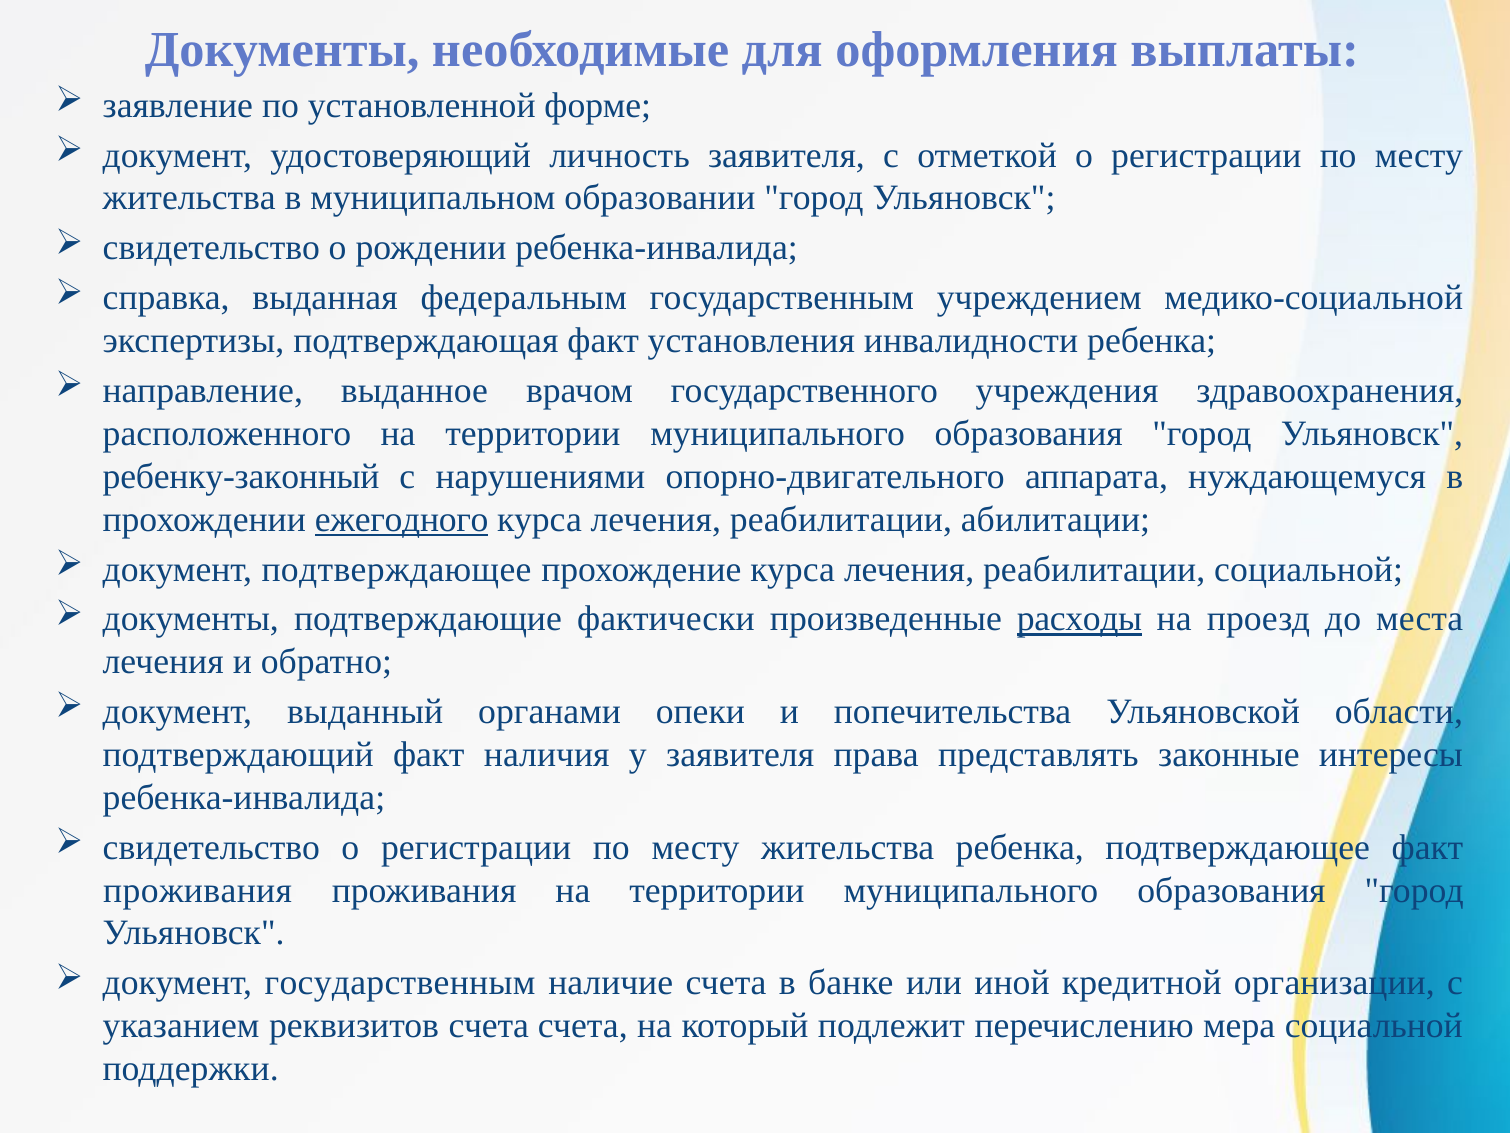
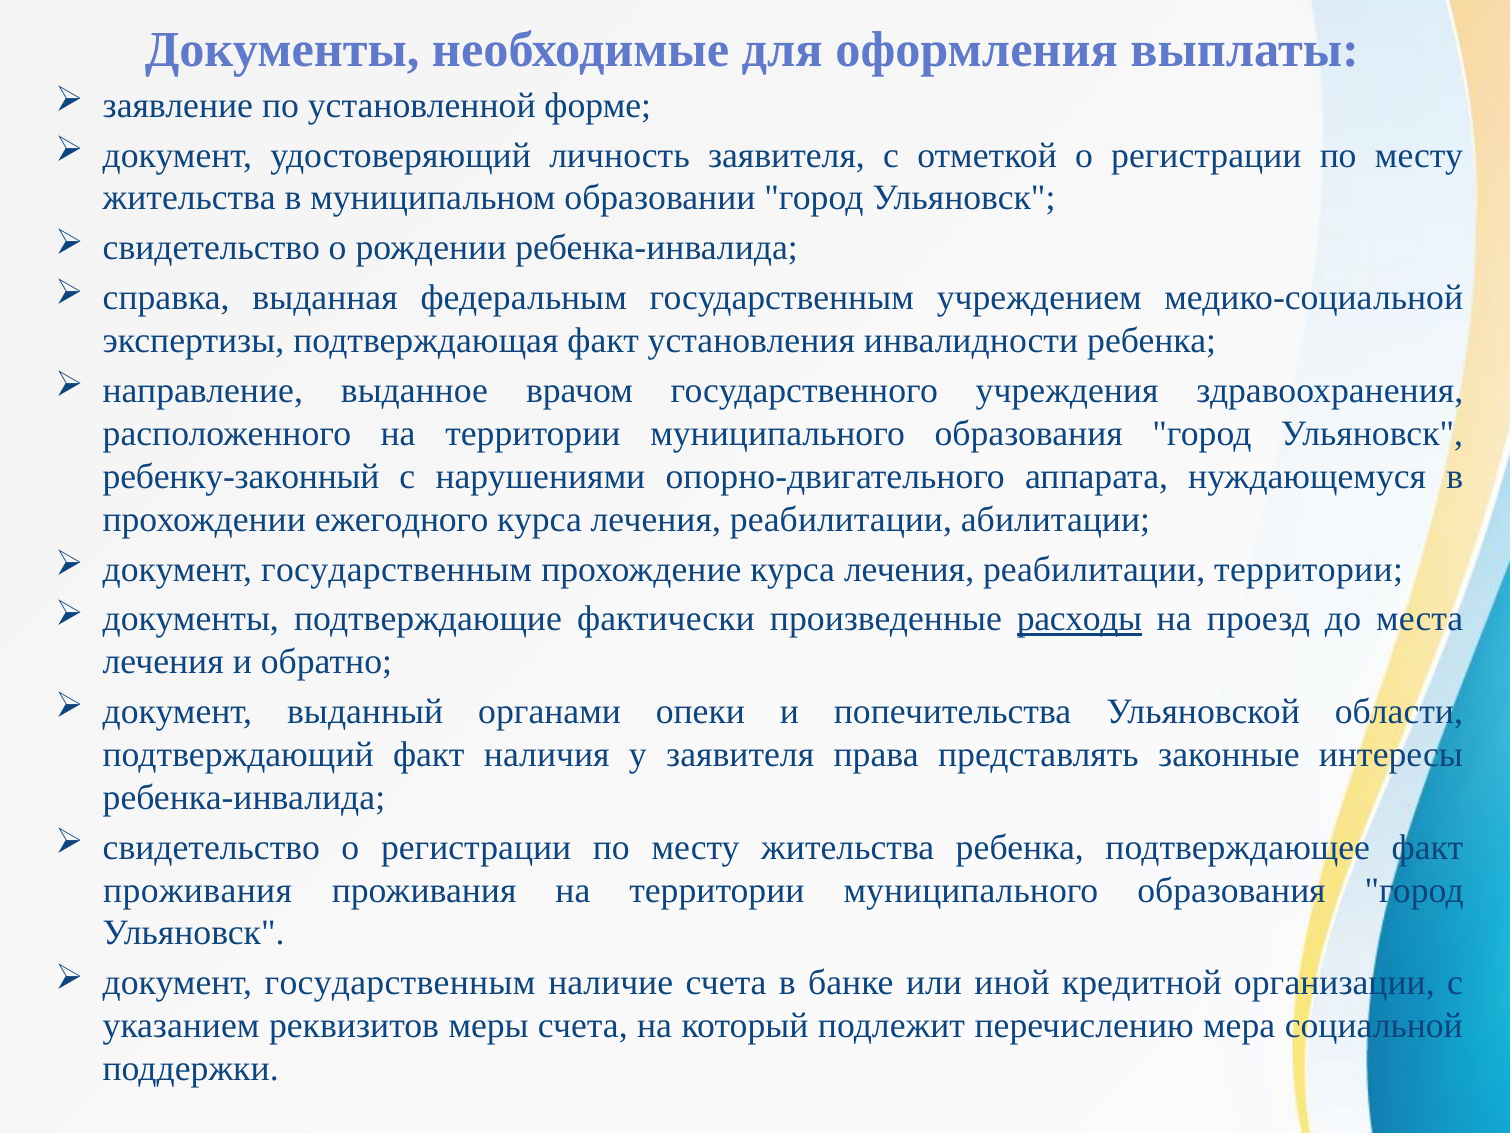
ежегодного underline: present -> none (402, 519)
подтверждающее: подтверждающее -> государственным (397, 569)
реабилитации социальной: социальной -> территории (1309, 569)
реквизитов счета: счета -> меры (489, 1026)
